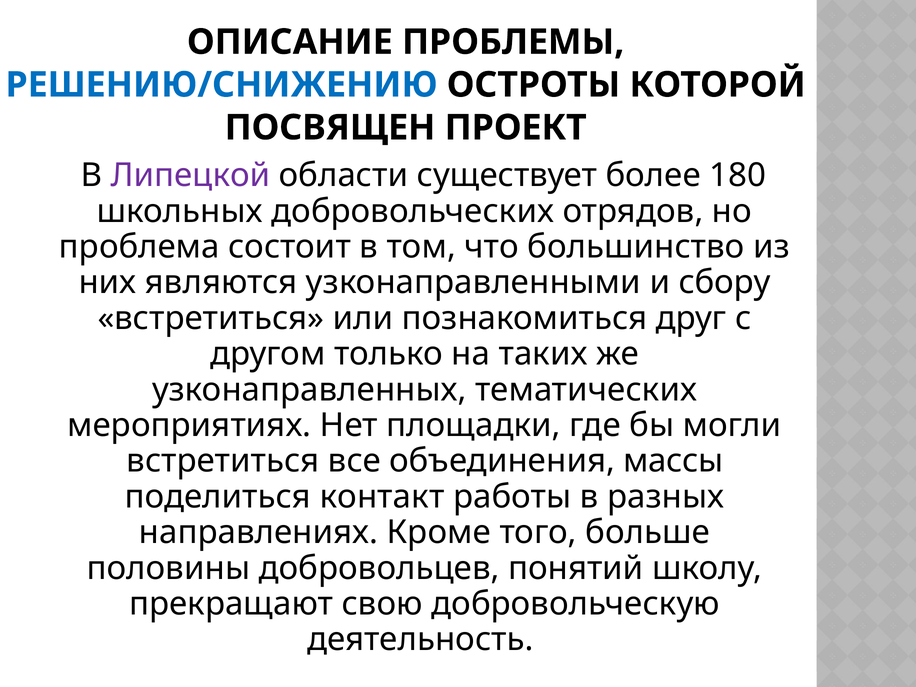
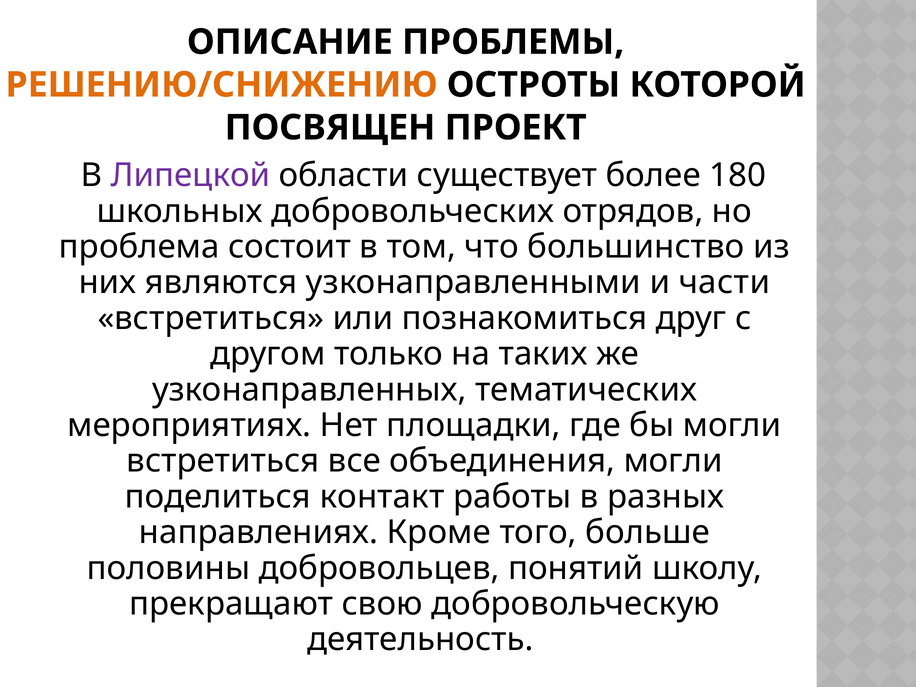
РЕШЕНИЮ/СНИЖЕНИЮ colour: blue -> orange (222, 85)
сбору: сбору -> части (724, 282)
объединения массы: массы -> могли (673, 461)
